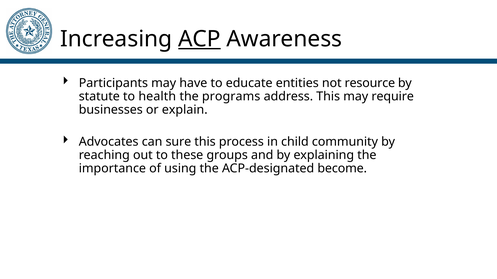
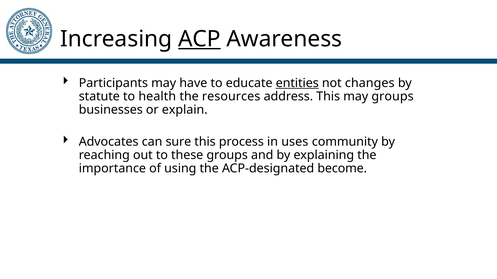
entities underline: none -> present (297, 83)
resource: resource -> changes (370, 83)
programs: programs -> resources (231, 97)
may require: require -> groups (393, 97)
child: child -> uses (295, 142)
